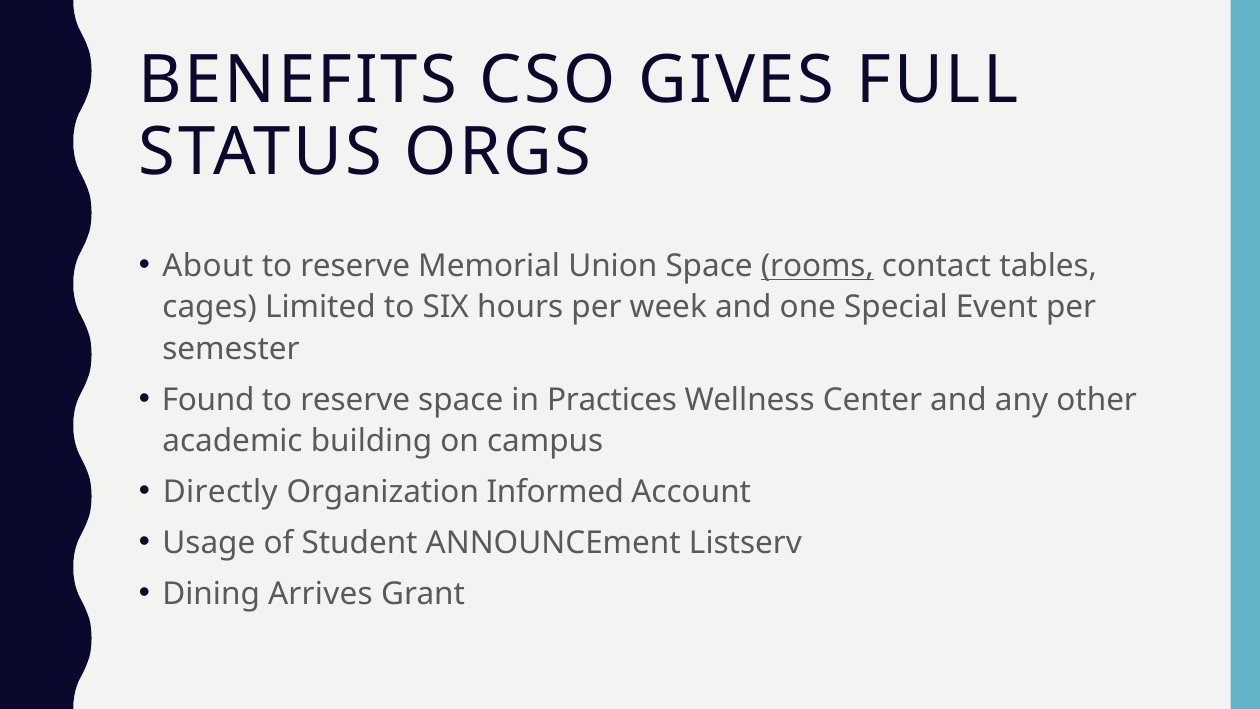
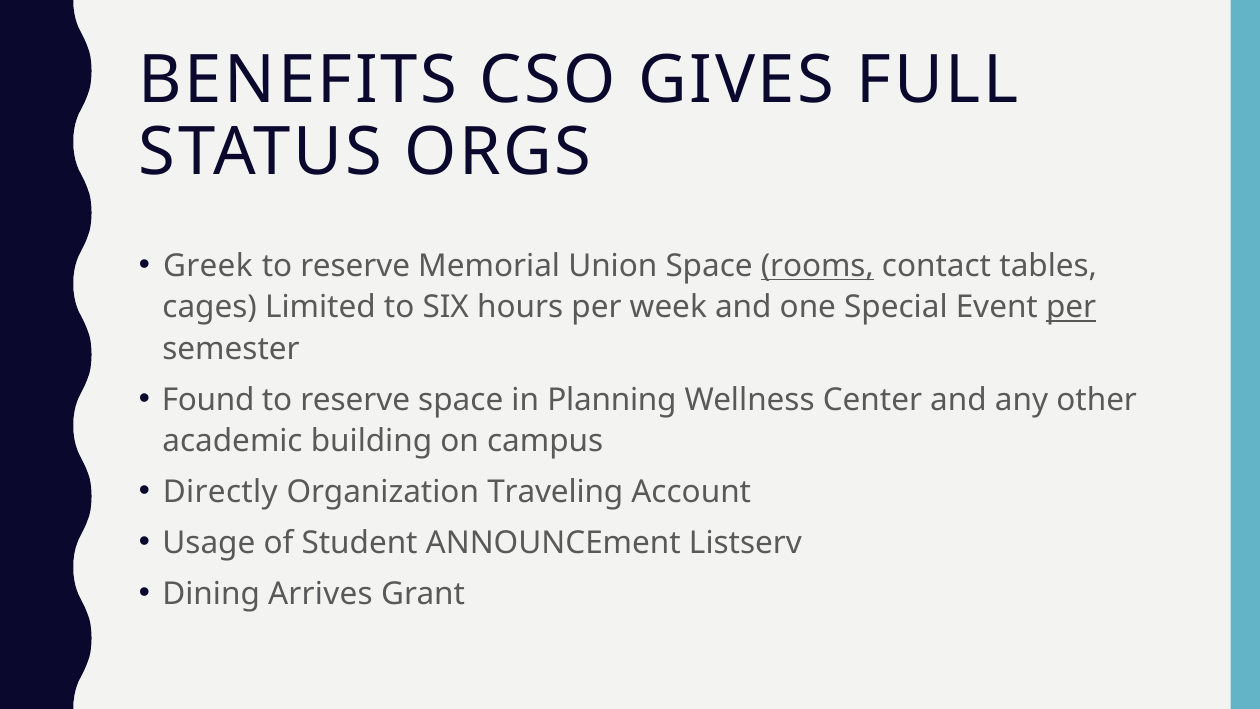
About: About -> Greek (208, 266)
per underline: none -> present (1071, 307)
Practices: Practices -> Planning (612, 400)
Informed: Informed -> Traveling (555, 492)
